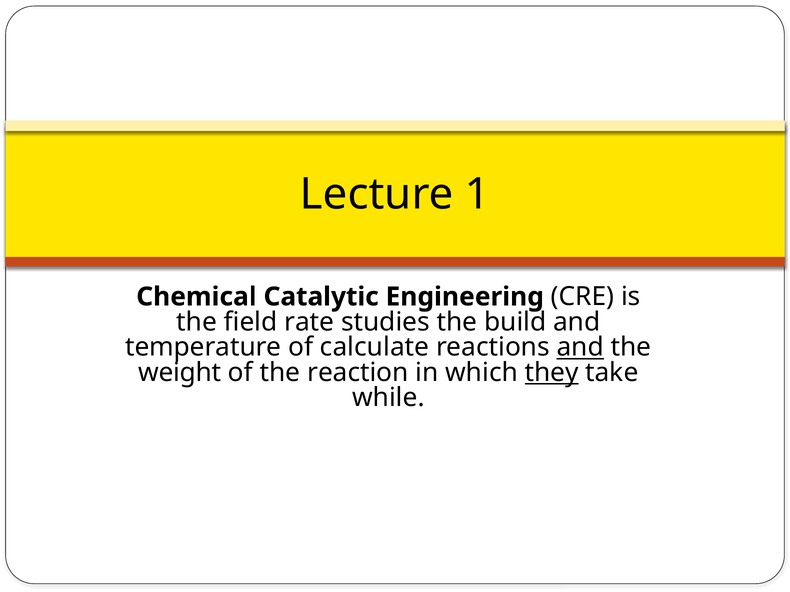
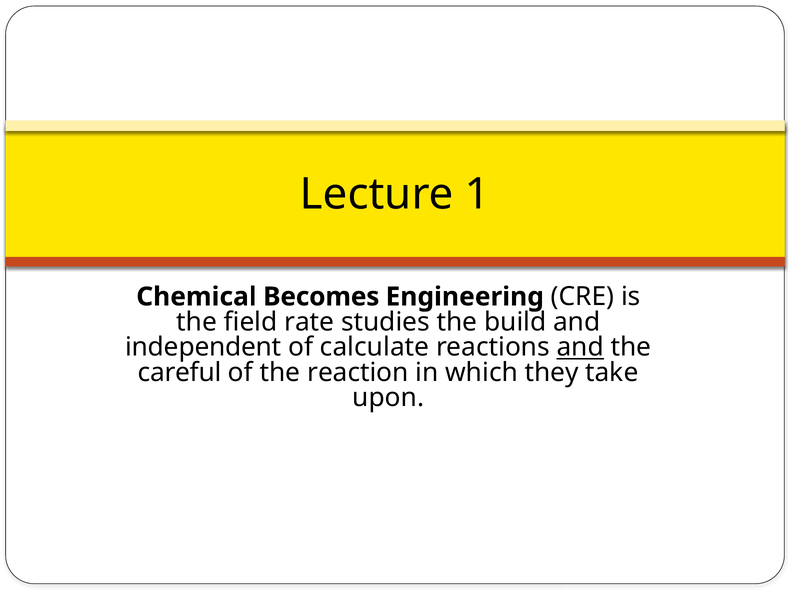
Catalytic: Catalytic -> Becomes (321, 297)
temperature: temperature -> independent (203, 348)
weight: weight -> careful (180, 373)
they underline: present -> none (552, 373)
while: while -> upon (388, 398)
